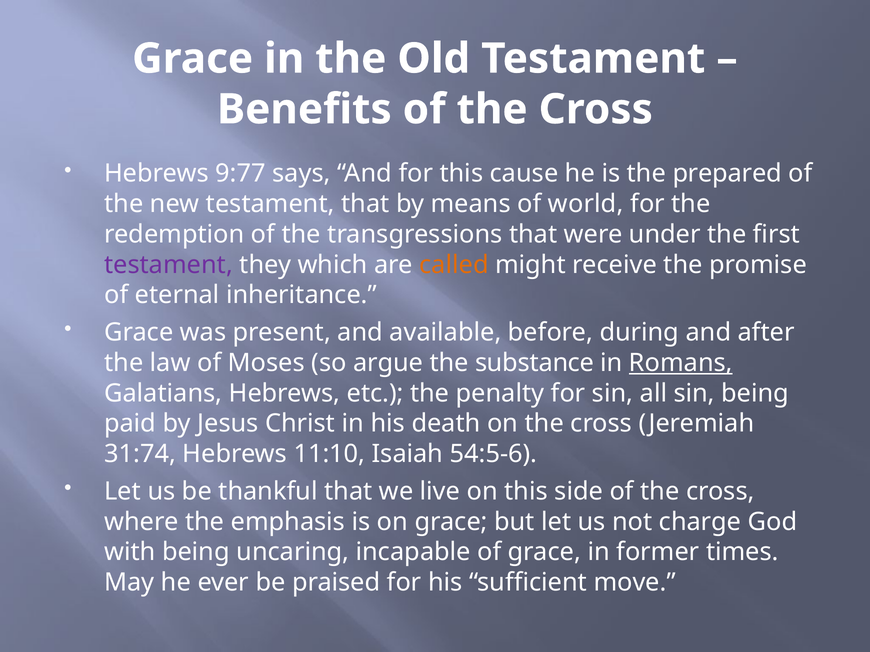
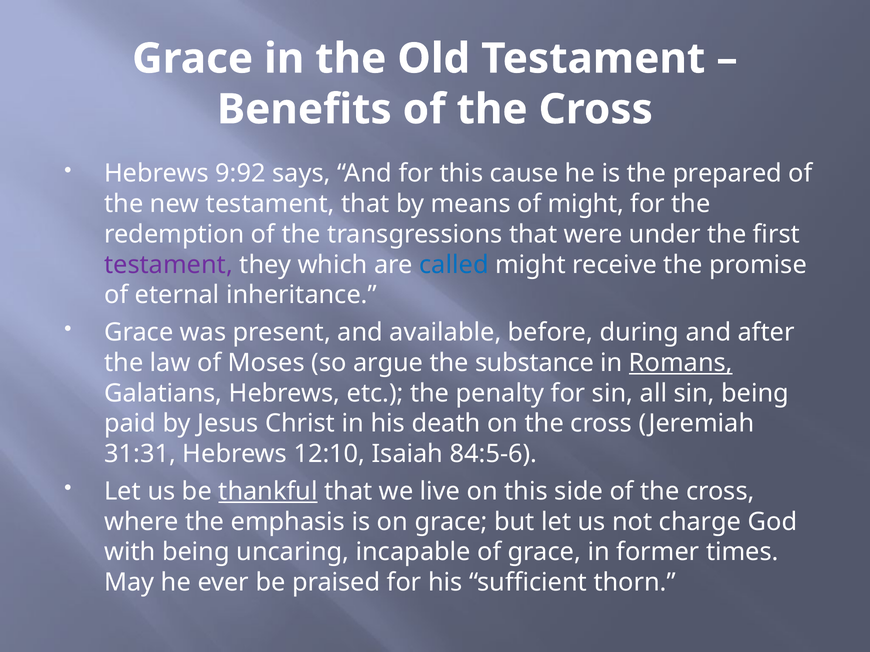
9:77: 9:77 -> 9:92 (240, 174)
of world: world -> might (586, 204)
called colour: orange -> blue (454, 265)
31:74: 31:74 -> 31:31 (140, 454)
11:10: 11:10 -> 12:10 (329, 454)
54:5-6: 54:5-6 -> 84:5-6 (493, 454)
thankful underline: none -> present (268, 492)
move: move -> thorn (635, 583)
